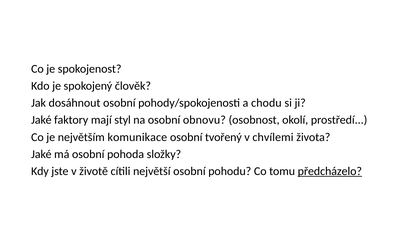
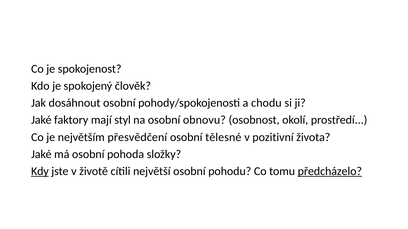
komunikace: komunikace -> přesvědčení (137, 137)
tvořený: tvořený -> tělesné (223, 137)
chvílemi: chvílemi -> pozitivní (273, 137)
Kdy underline: none -> present (40, 172)
